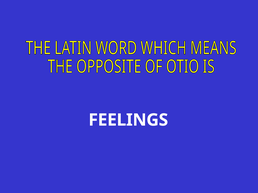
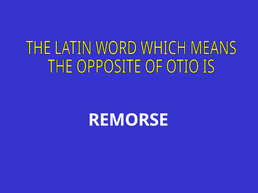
FEELINGS: FEELINGS -> REMORSE (128, 120)
